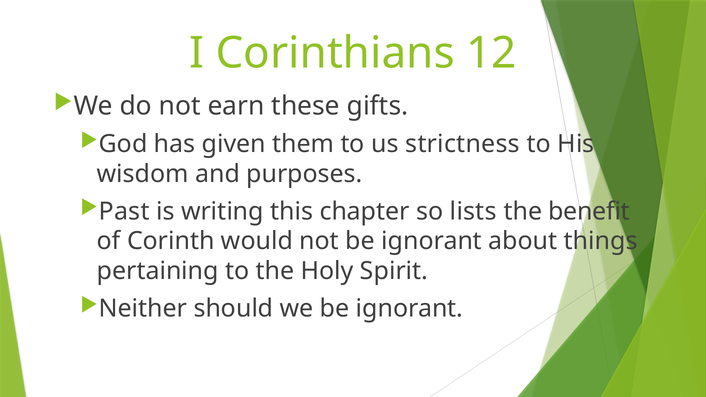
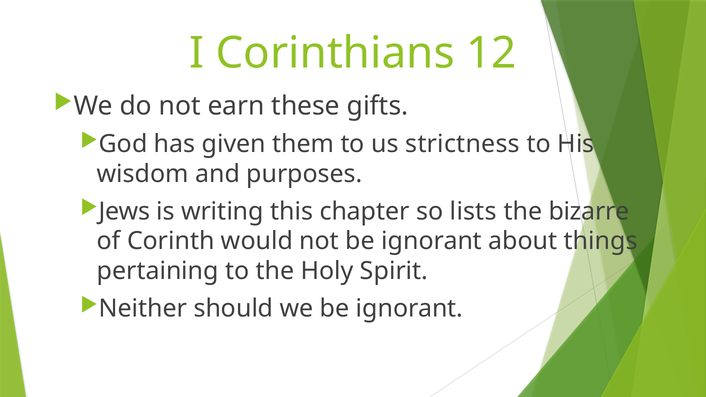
Past: Past -> Jews (124, 211)
benefit: benefit -> bizarre (589, 211)
